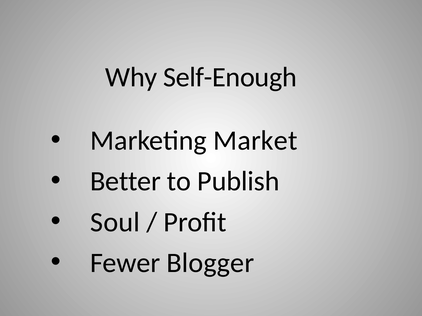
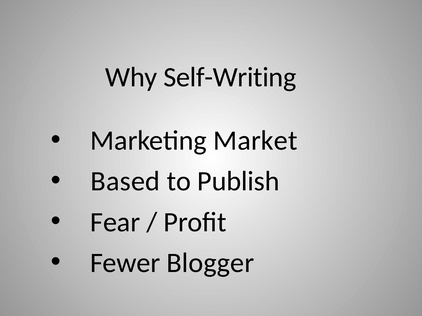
Self-Enough: Self-Enough -> Self-Writing (230, 77)
Better: Better -> Based (125, 182)
Soul: Soul -> Fear (115, 222)
